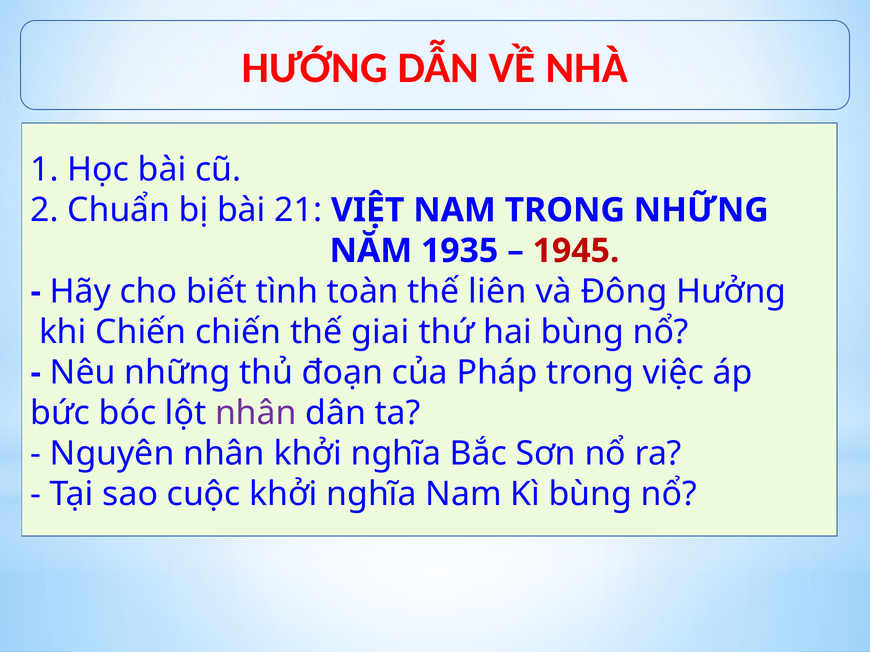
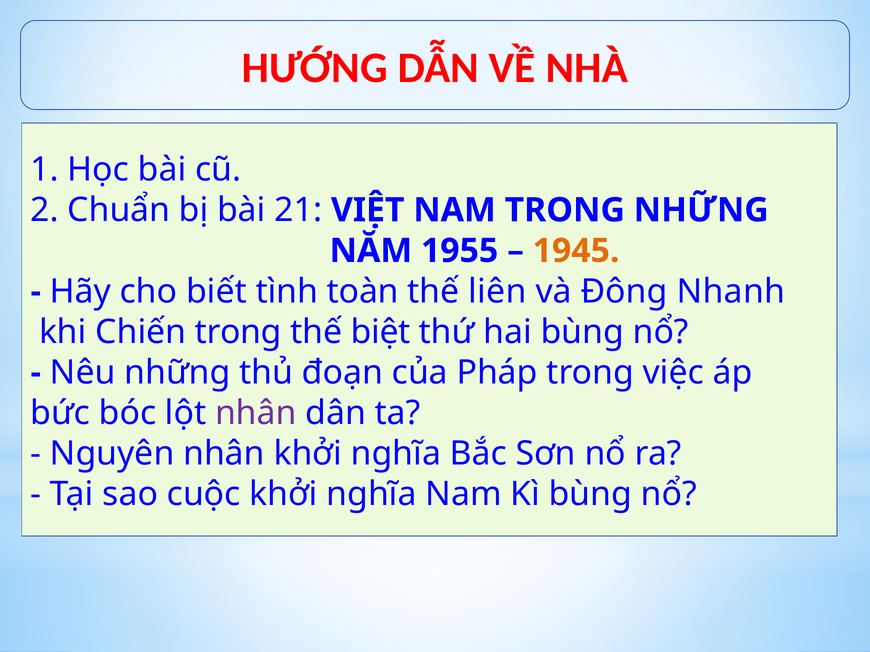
1935: 1935 -> 1955 (460, 251)
1945 colour: red -> orange (576, 251)
Hưởng: Hưởng -> Nhanh (731, 292)
Chiến chiến: chiến -> trong (238, 332)
giai: giai -> biệt (381, 332)
